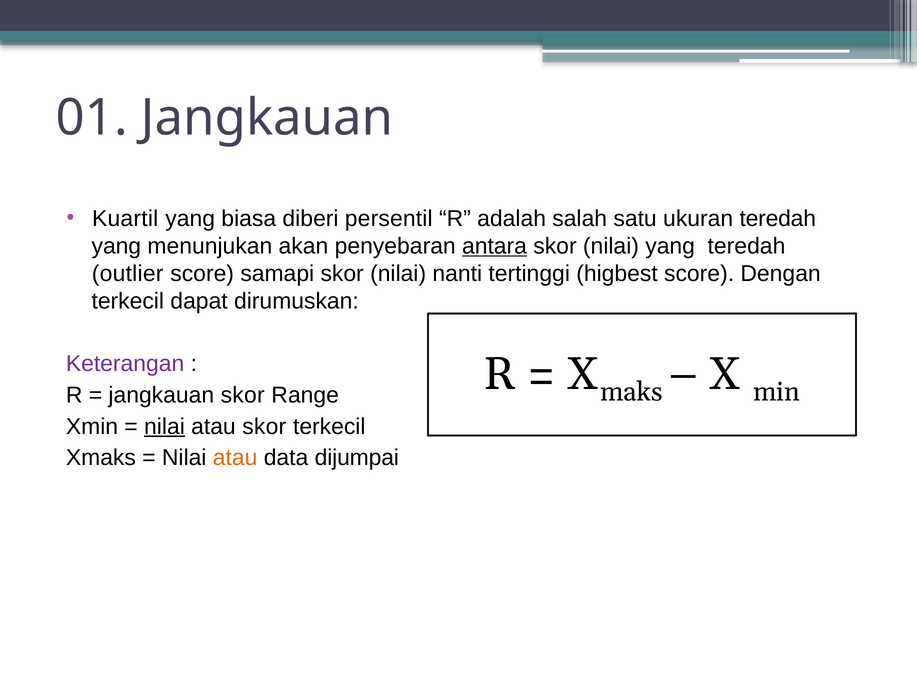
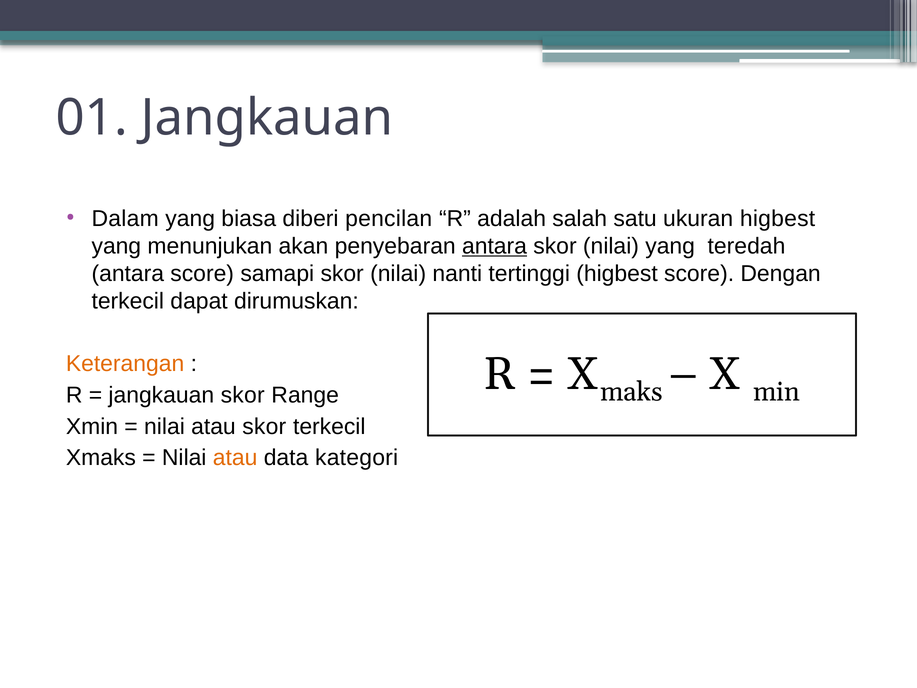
Kuartil: Kuartil -> Dalam (125, 219)
persentil: persentil -> pencilan (389, 219)
ukuran teredah: teredah -> higbest (778, 219)
outlier: outlier -> antara (128, 274)
Keterangan colour: purple -> orange (125, 364)
nilai underline: present -> none (164, 426)
dijumpai: dijumpai -> kategori (357, 458)
